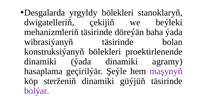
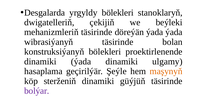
döreýän baha: baha -> ýada (155, 32)
agramy: agramy -> ulgamy (167, 62)
maşynyň colour: purple -> orange (166, 72)
